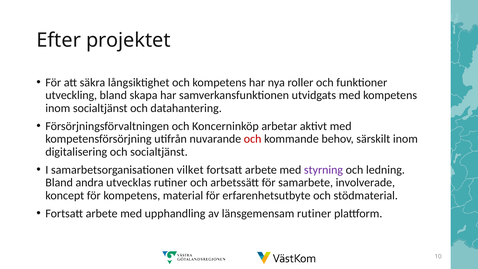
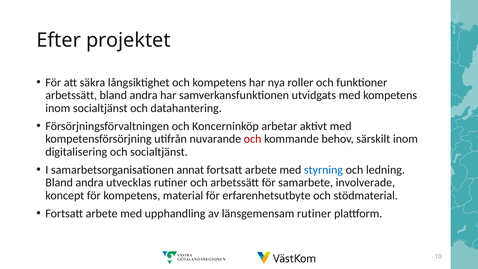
utveckling: utveckling -> arbetssätt (71, 95)
skapa: skapa -> andra (144, 95)
vilket: vilket -> annat (190, 170)
styrning colour: purple -> blue (324, 170)
